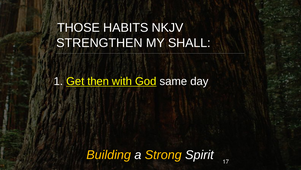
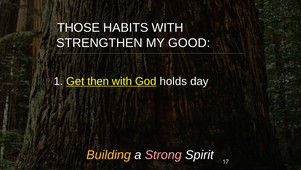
HABITS NKJV: NKJV -> WITH (167, 28)
SHALL: SHALL -> GOOD (189, 43)
same: same -> holds (173, 81)
Strong colour: yellow -> pink (163, 154)
